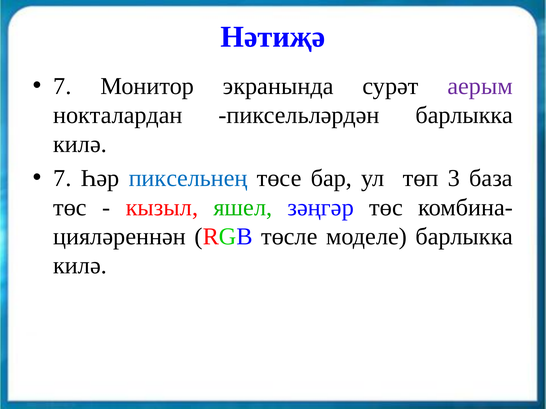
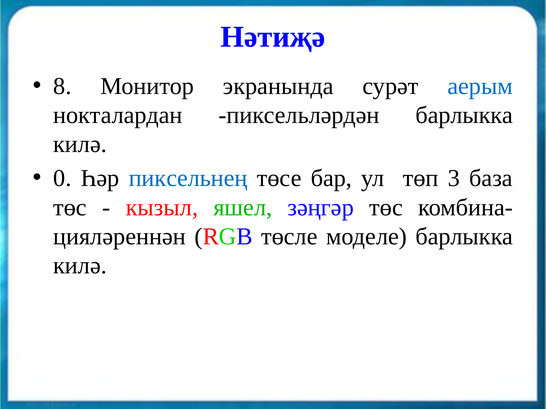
7: 7 -> 8 (62, 86)
аерым colour: purple -> blue (480, 86)
7: 7 -> 0 (62, 178)
